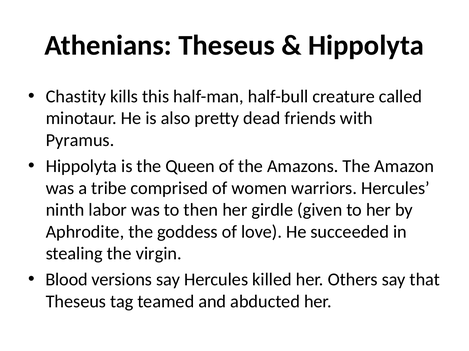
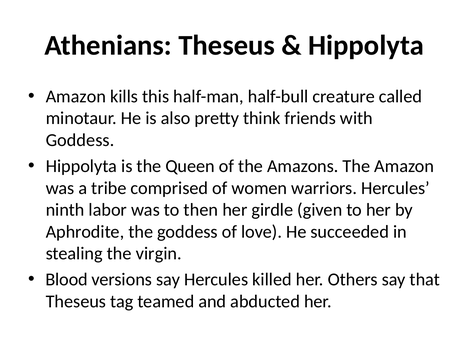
Chastity: Chastity -> Amazon (76, 97)
dead: dead -> think (262, 119)
Pyramus: Pyramus -> Goddess (80, 140)
